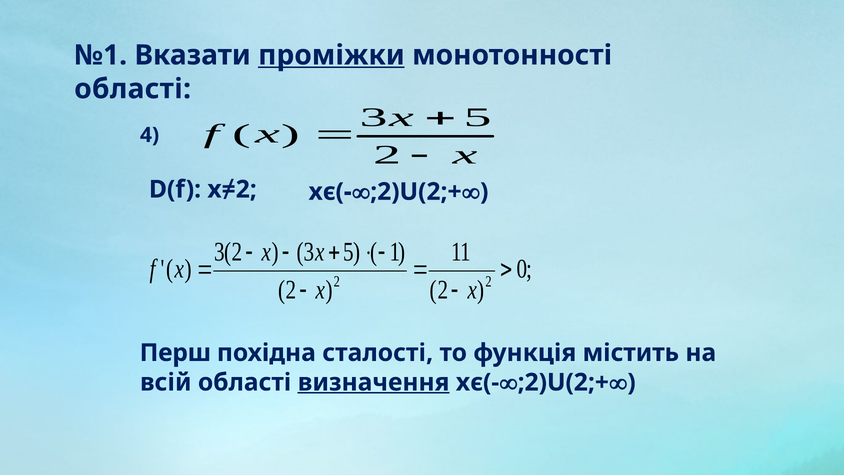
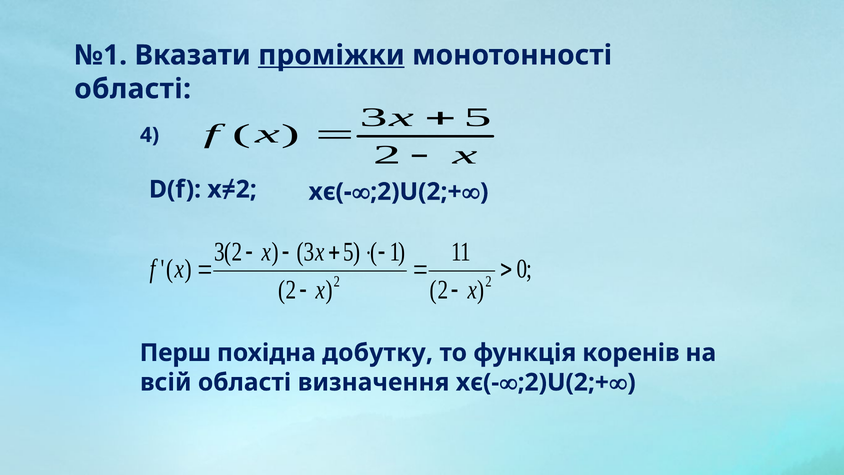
сталості: сталості -> добутку (378, 353)
містить: містить -> коренів (631, 353)
визначення underline: present -> none (374, 382)
